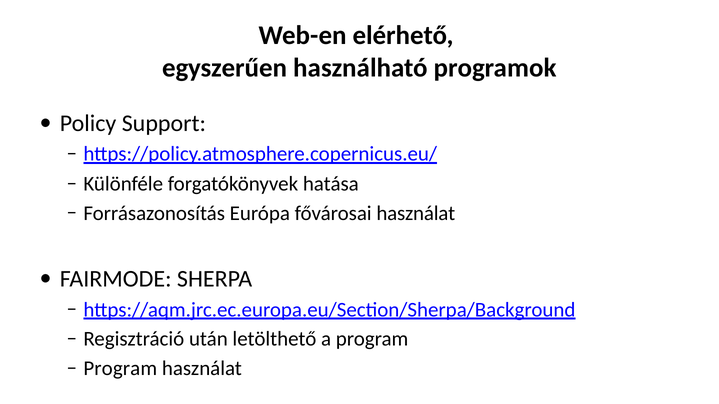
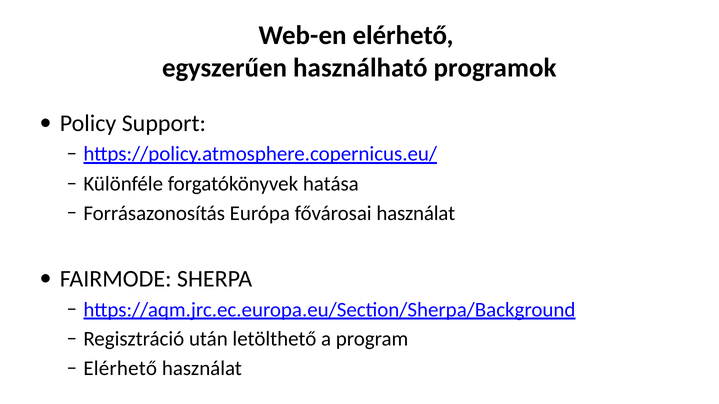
Program: Program -> Elérhető (120, 369)
